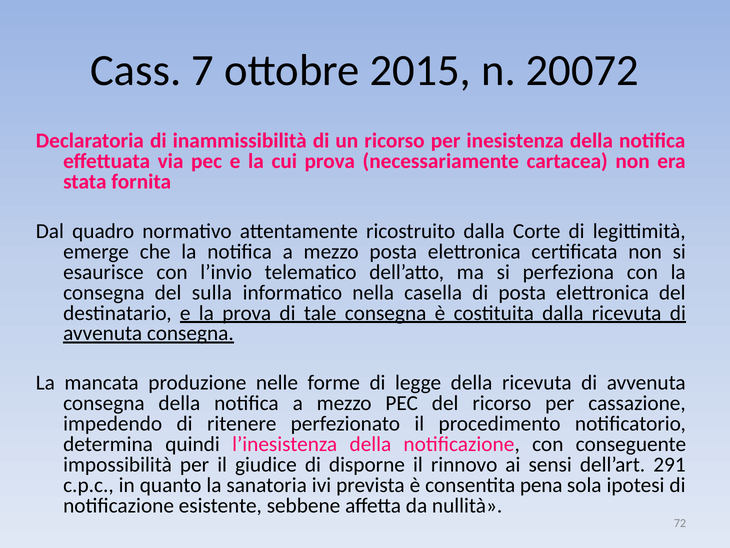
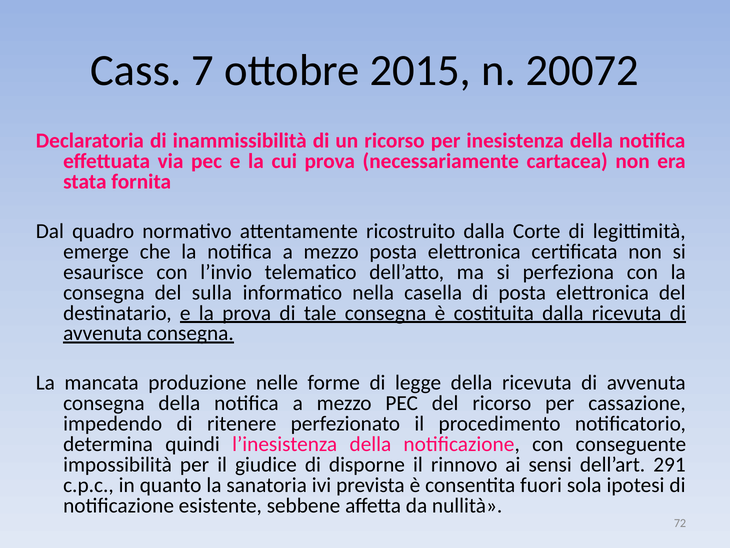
pena: pena -> fuori (541, 485)
